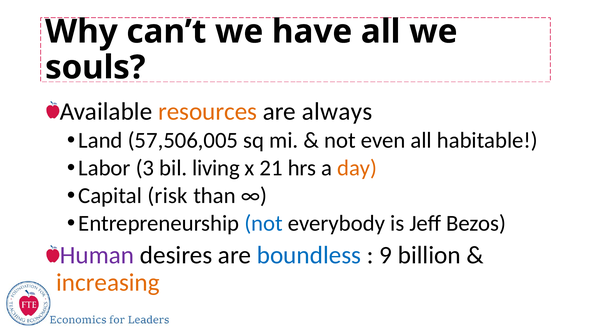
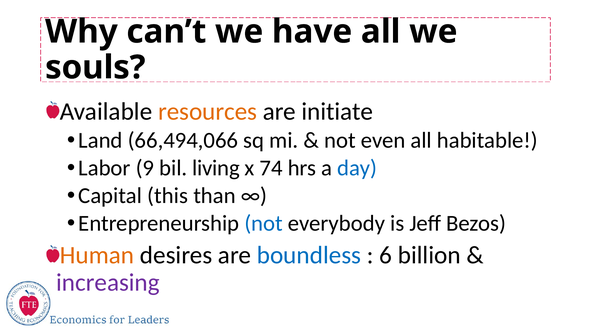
always: always -> initiate (337, 112)
57,506,005: 57,506,005 -> 66,494,066 (183, 141)
3: 3 -> 9 (145, 168)
21: 21 -> 74 (271, 168)
day colour: orange -> blue (357, 168)
risk: risk -> this (168, 196)
Human colour: purple -> orange (97, 256)
9: 9 -> 6 (386, 256)
increasing colour: orange -> purple (108, 283)
